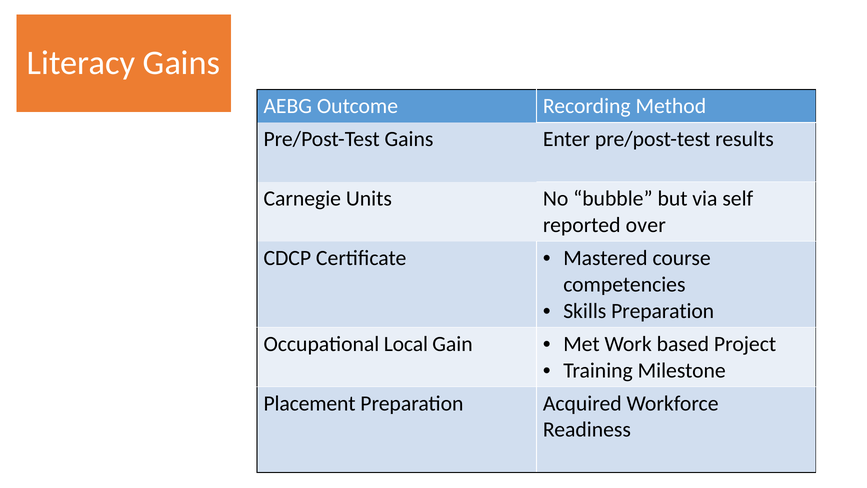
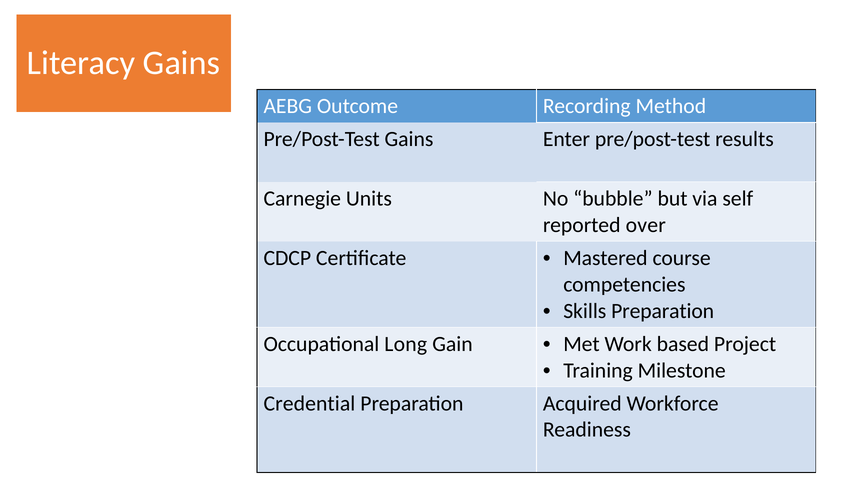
Local: Local -> Long (406, 344)
Placement: Placement -> Credential (309, 403)
